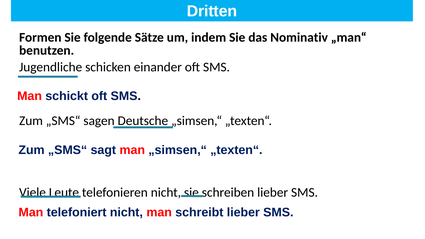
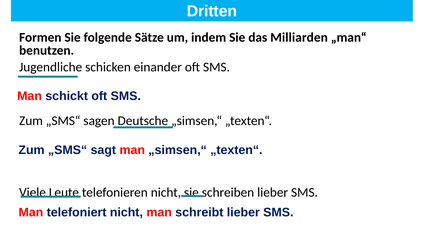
Nominativ: Nominativ -> Milliarden (299, 37)
